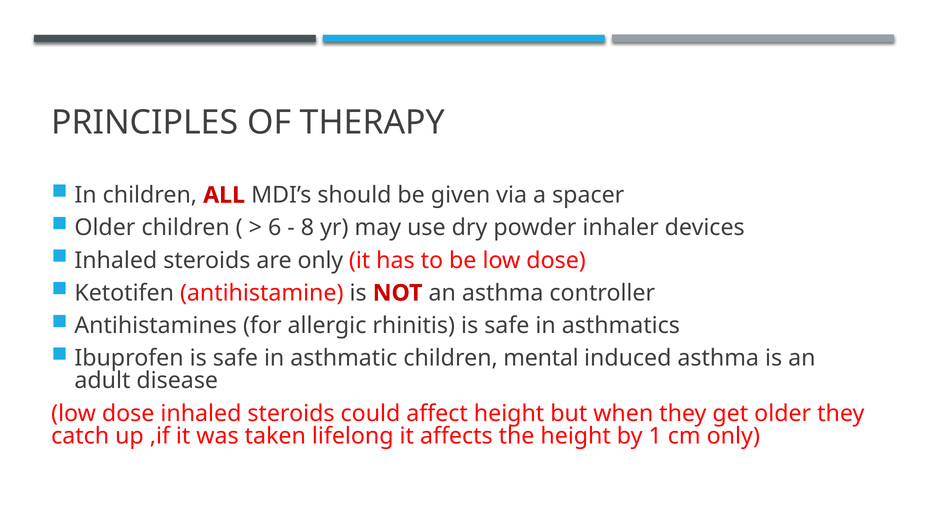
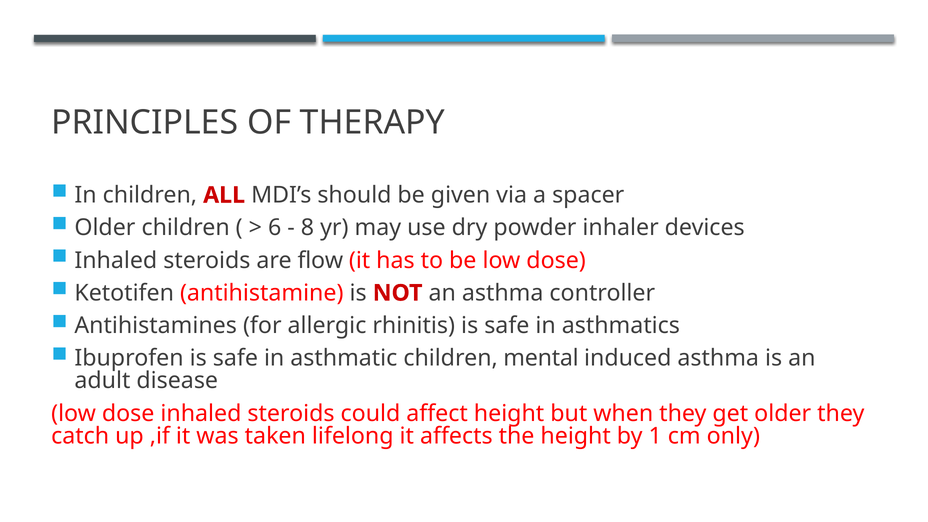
only: only -> flow (320, 260)
